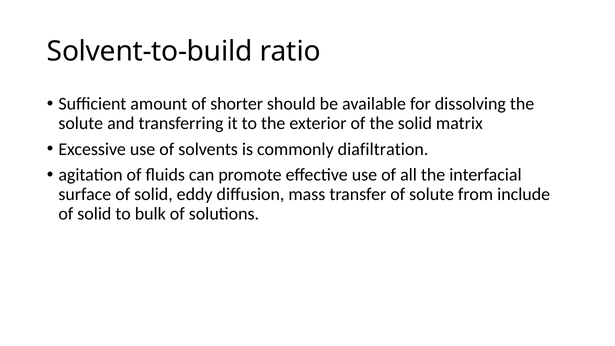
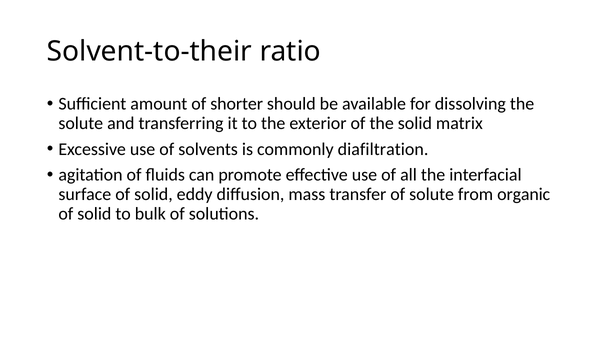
Solvent-to-build: Solvent-to-build -> Solvent-to-their (150, 52)
include: include -> organic (524, 194)
